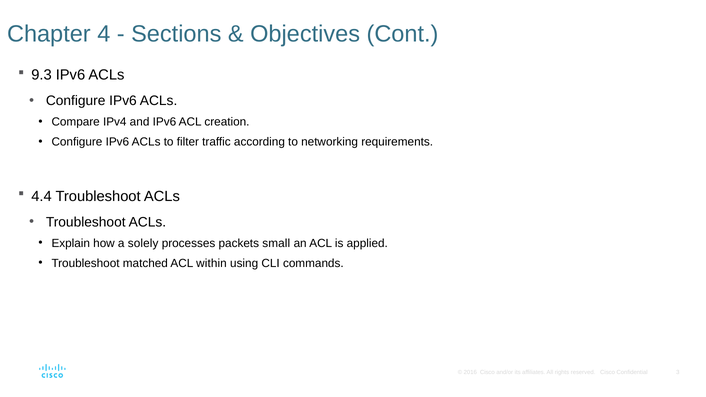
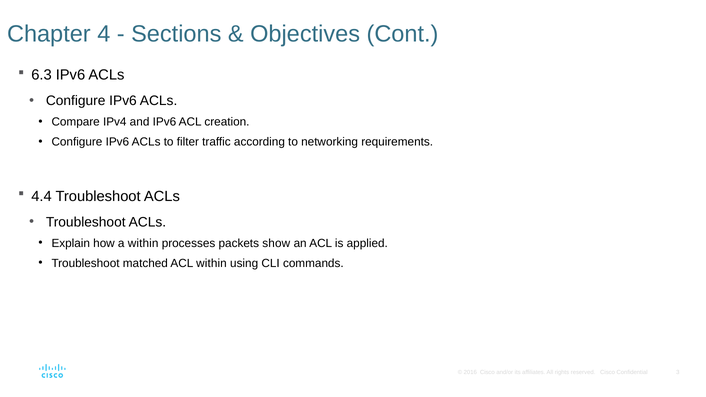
9.3: 9.3 -> 6.3 (41, 75)
a solely: solely -> within (143, 243)
small: small -> show (276, 243)
